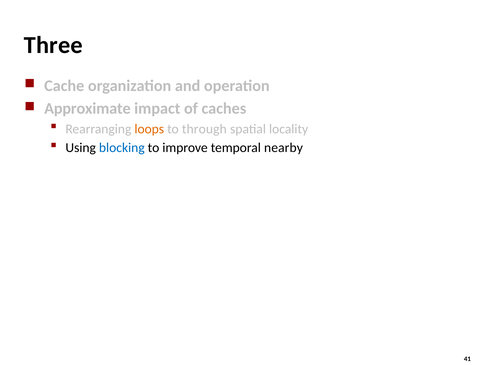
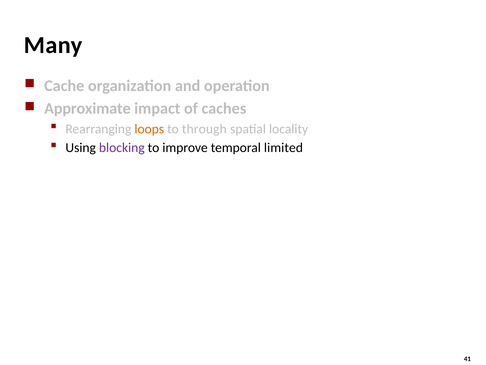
Three: Three -> Many (53, 45)
blocking colour: blue -> purple (122, 148)
nearby: nearby -> limited (283, 148)
